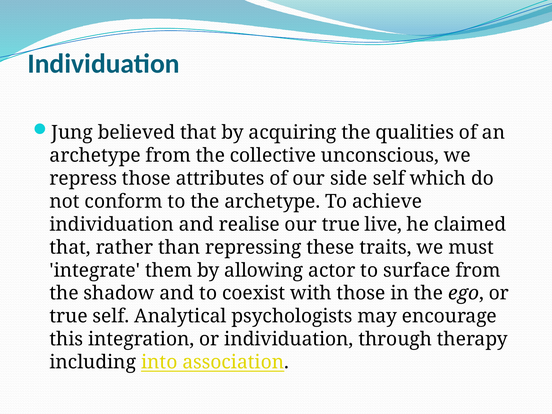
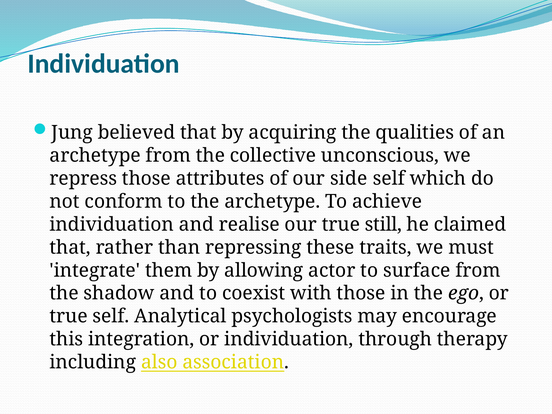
live: live -> still (383, 224)
into: into -> also (159, 362)
